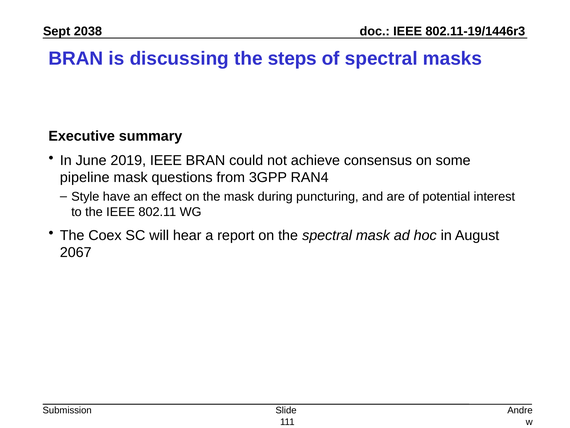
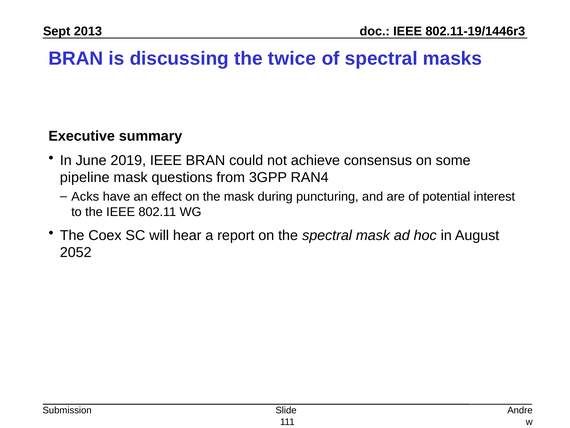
2038: 2038 -> 2013 (88, 31)
steps: steps -> twice (292, 58)
Style: Style -> Acks (85, 196)
2067: 2067 -> 2052 (76, 252)
